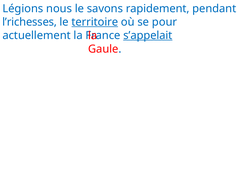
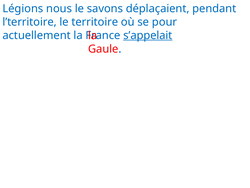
rapidement: rapidement -> déplaçaient (158, 9)
l’richesses: l’richesses -> l’territoire (30, 22)
territoire underline: present -> none (95, 22)
